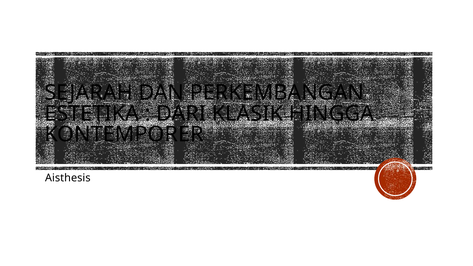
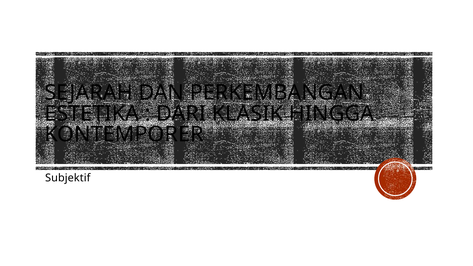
Aisthesis: Aisthesis -> Subjektif (68, 178)
